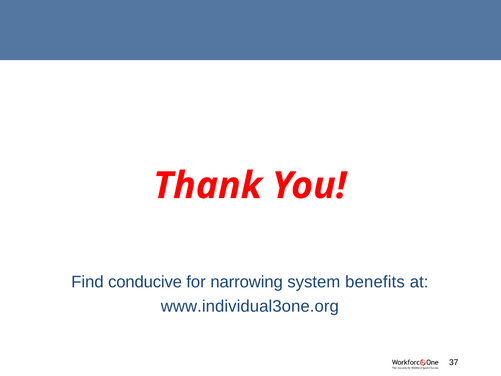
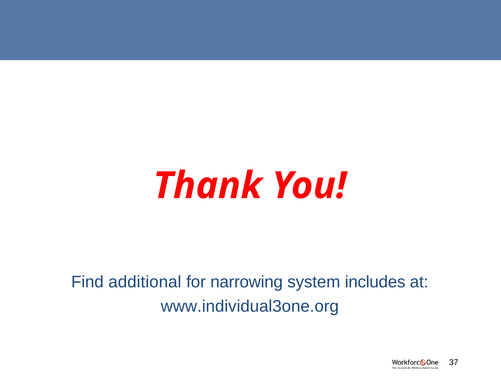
conducive: conducive -> additional (145, 282)
benefits: benefits -> includes (375, 282)
